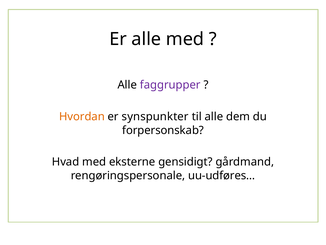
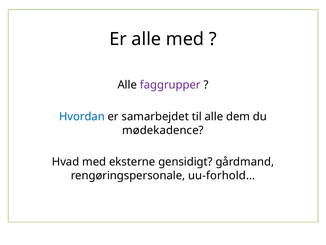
Hvordan colour: orange -> blue (82, 116)
synspunkter: synspunkter -> samarbejdet (155, 116)
forpersonskab: forpersonskab -> mødekadence (163, 130)
uu-udføres…: uu-udføres… -> uu-forhold… (222, 175)
